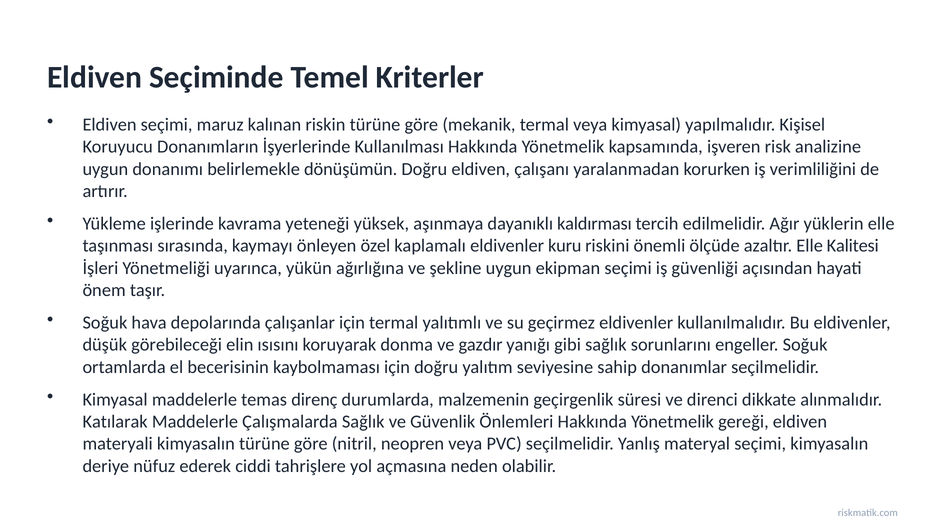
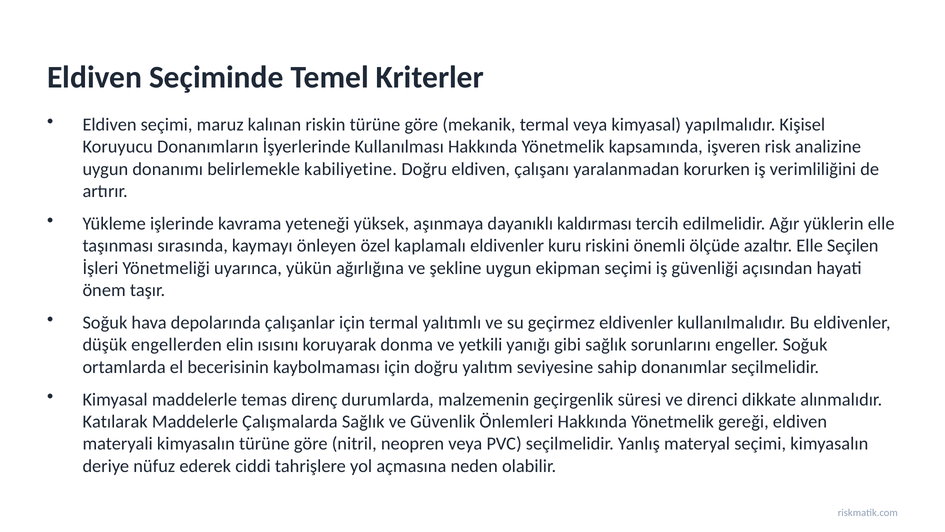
dönüşümün: dönüşümün -> kabiliyetine (351, 169)
Kalitesi: Kalitesi -> Seçilen (853, 246)
görebileceği: görebileceği -> engellerden (176, 345)
gazdır: gazdır -> yetkili (481, 345)
